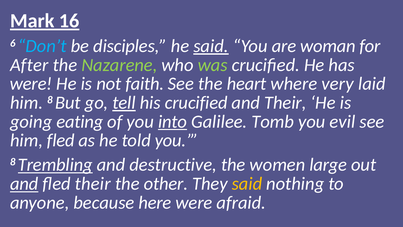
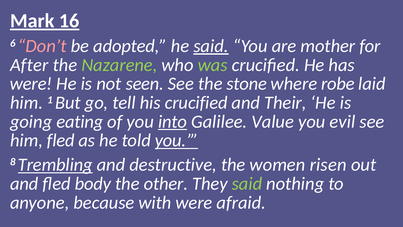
Don’t colour: light blue -> pink (42, 46)
disciples: disciples -> adopted (130, 46)
woman: woman -> mother (328, 46)
faith: faith -> seen (145, 84)
heart: heart -> stone (247, 84)
very: very -> robe (338, 84)
him 8: 8 -> 1 (50, 100)
tell underline: present -> none (124, 103)
Tomb: Tomb -> Value (273, 121)
you underline: none -> present (177, 140)
large: large -> risen (328, 165)
and underline: present -> none (24, 184)
fled their: their -> body (93, 184)
said colour: yellow -> light green (247, 184)
here: here -> with (155, 202)
